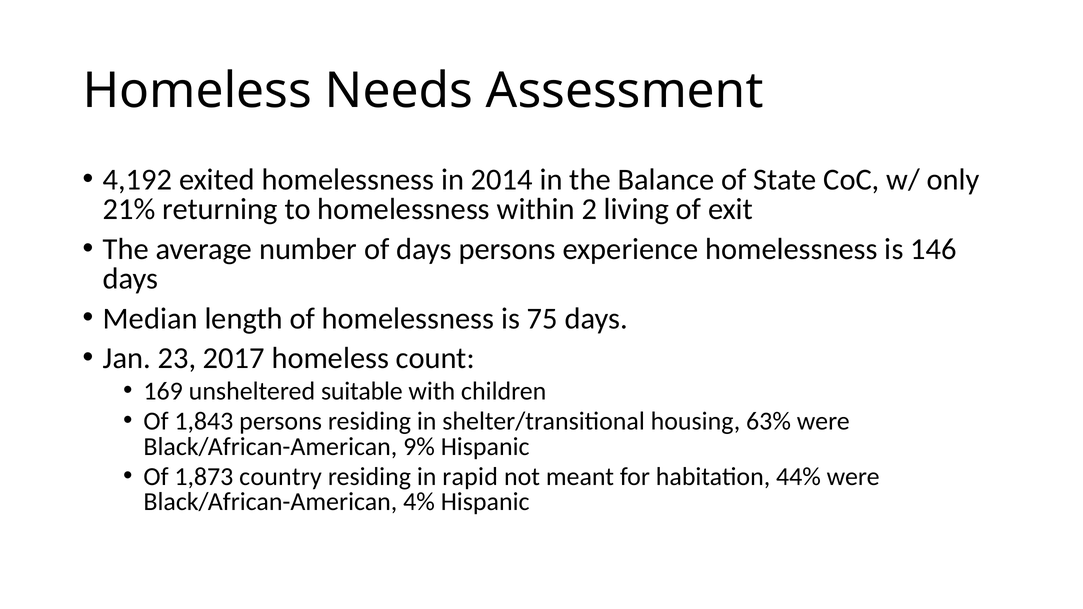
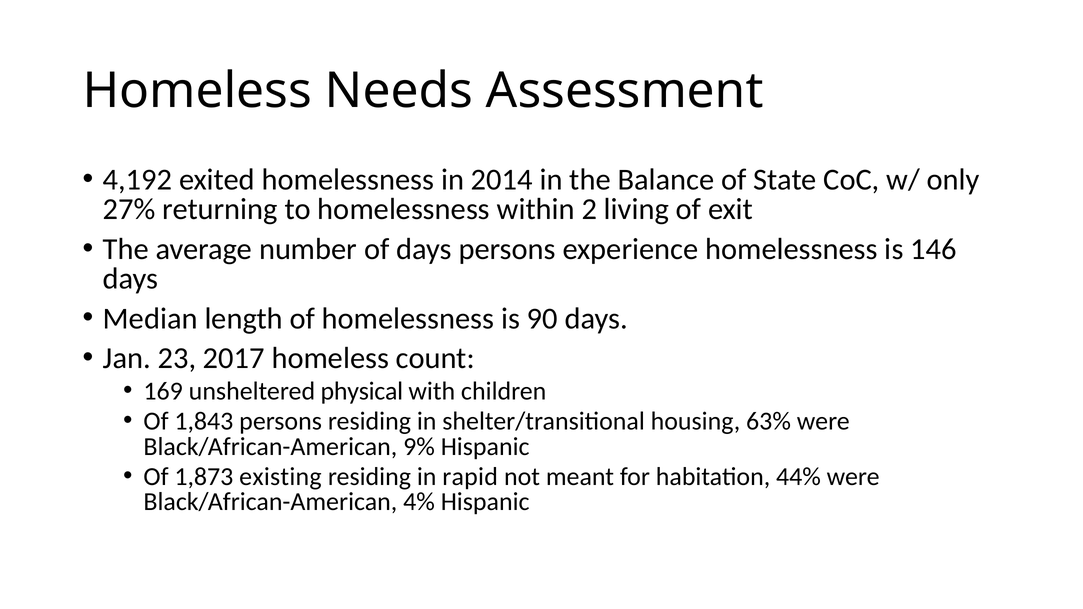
21%: 21% -> 27% (129, 210)
75: 75 -> 90 (542, 319)
suitable: suitable -> physical (362, 391)
country: country -> existing (280, 477)
